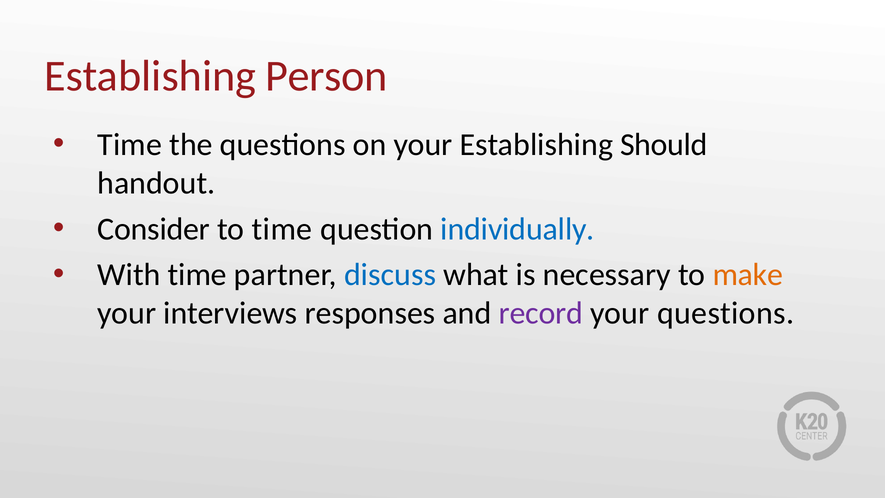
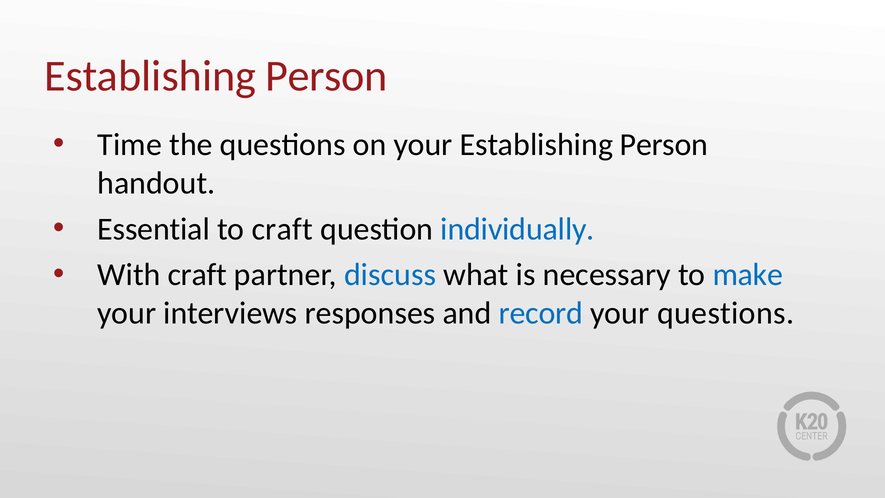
your Establishing Should: Should -> Person (664, 145)
Consider: Consider -> Essential (154, 229)
to time: time -> craft (282, 229)
With time: time -> craft (197, 275)
make colour: orange -> blue (748, 275)
record colour: purple -> blue (541, 313)
